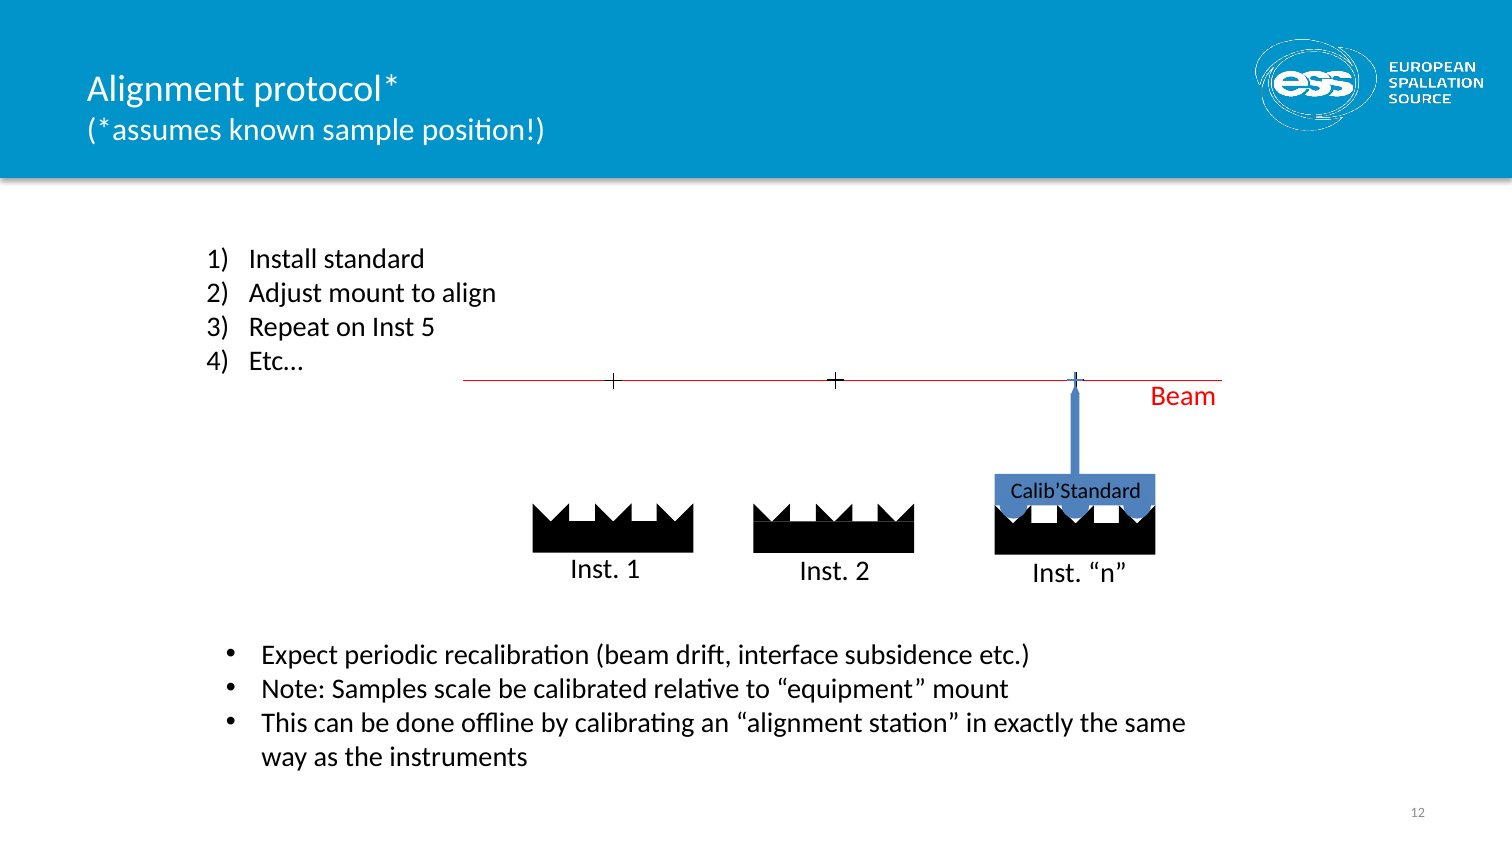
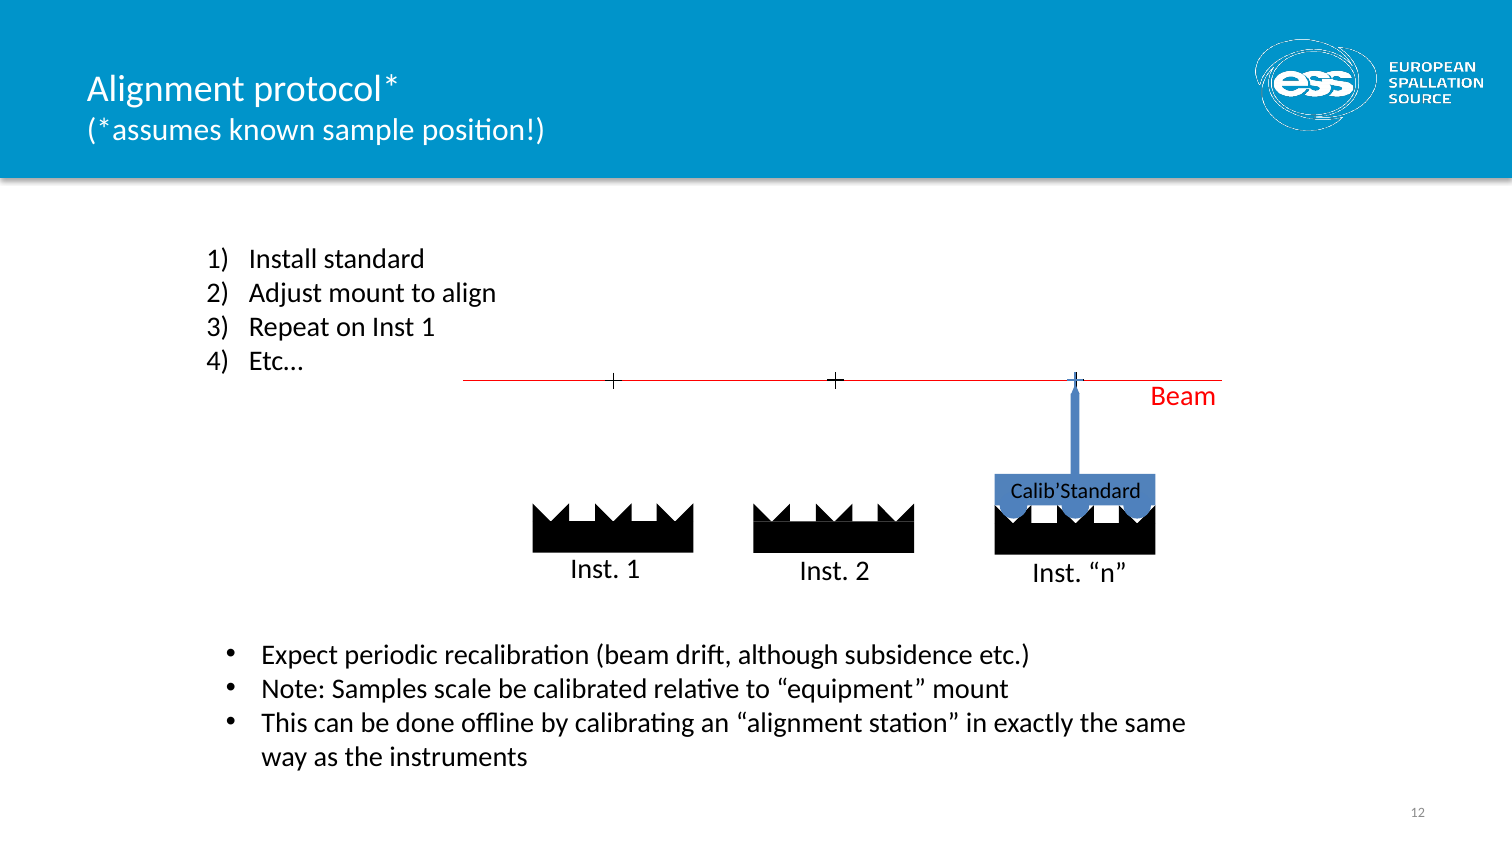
on Inst 5: 5 -> 1 (428, 327)
interface: interface -> although (788, 654)
